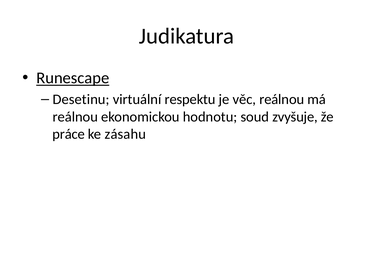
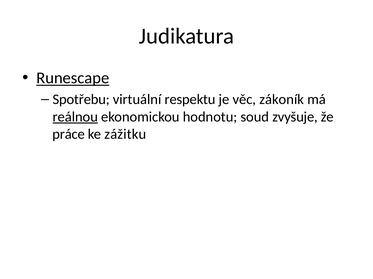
Desetinu: Desetinu -> Spotřebu (81, 100)
věc reálnou: reálnou -> zákoník (282, 100)
reálnou underline: none -> present (75, 117)
zásahu: zásahu -> zážitku (125, 134)
